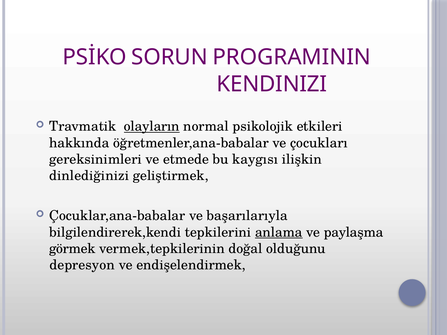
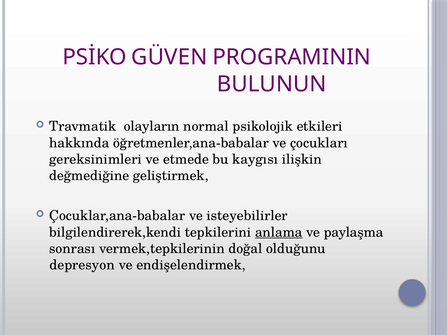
SORUN: SORUN -> GÜVEN (169, 57)
KENDINIZI: KENDINIZI -> BULUNUN (272, 84)
olayların underline: present -> none (152, 127)
dinlediğinizi: dinlediğinizi -> değmediğine (89, 176)
başarılarıyla: başarılarıyla -> isteyebilirler (247, 216)
görmek: görmek -> sonrası (72, 249)
